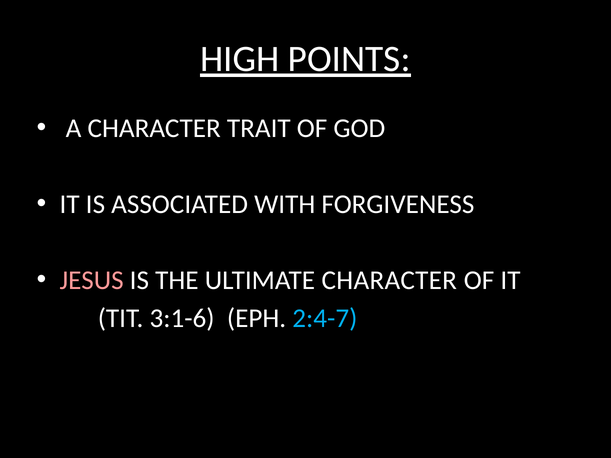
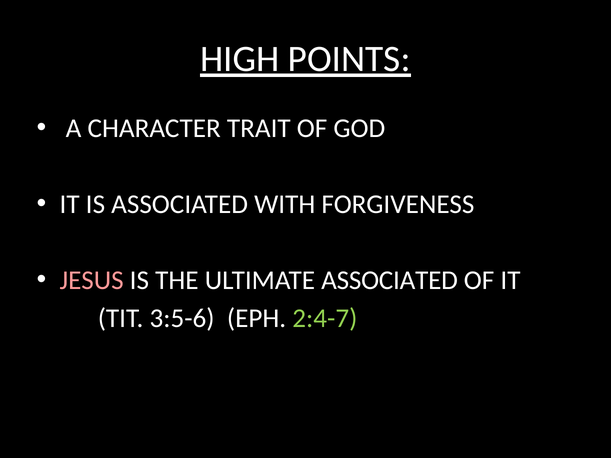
ULTIMATE CHARACTER: CHARACTER -> ASSOCIATED (390, 280)
3:1-6: 3:1-6 -> 3:5-6 (182, 318)
2:4-7 colour: light blue -> light green (325, 318)
